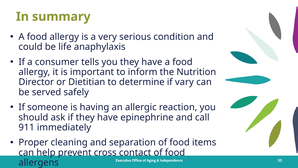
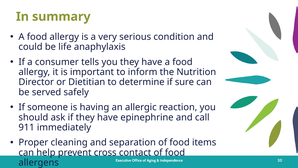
vary: vary -> sure (184, 82)
